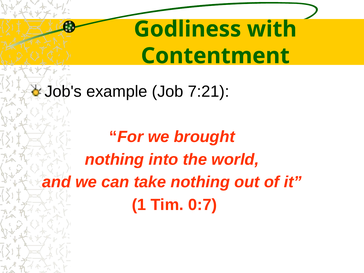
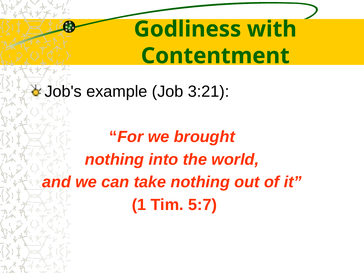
7:21: 7:21 -> 3:21 (209, 92)
0:7: 0:7 -> 5:7 (203, 205)
